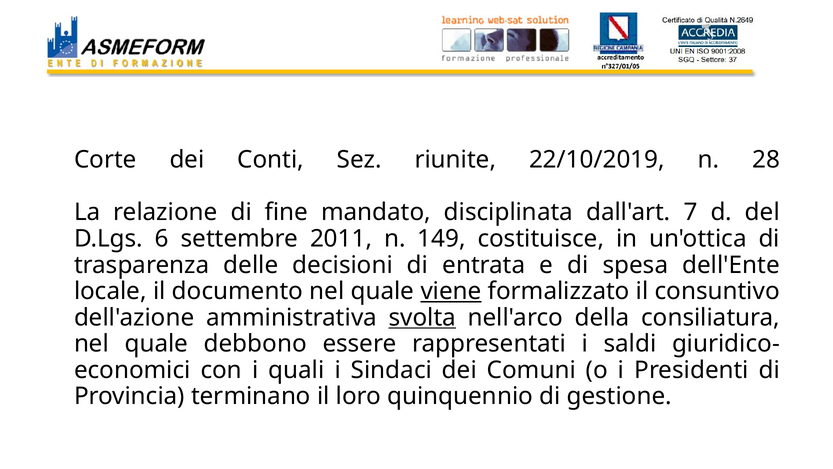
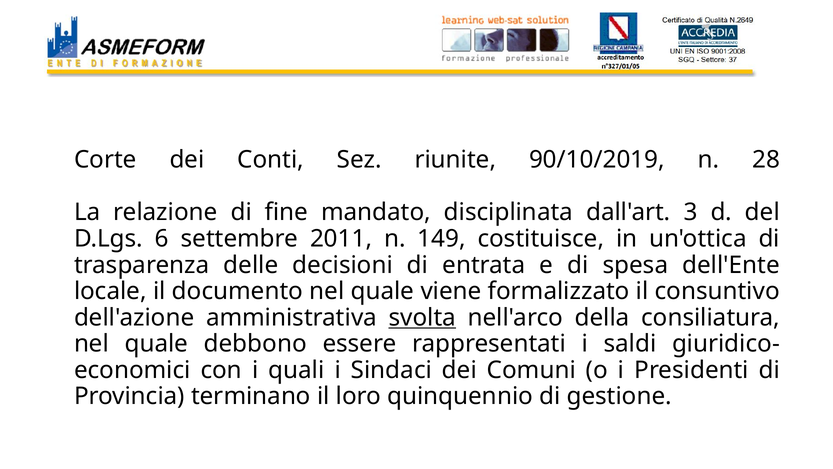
22/10/2019: 22/10/2019 -> 90/10/2019 (597, 160)
7: 7 -> 3 (691, 212)
viene underline: present -> none (451, 291)
